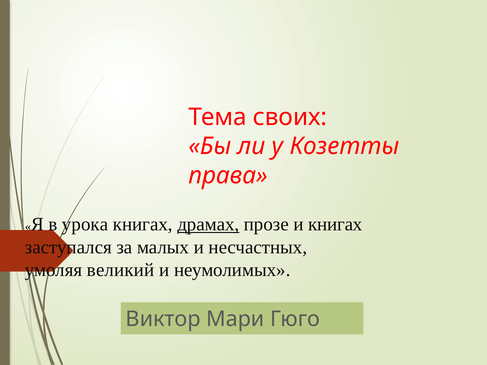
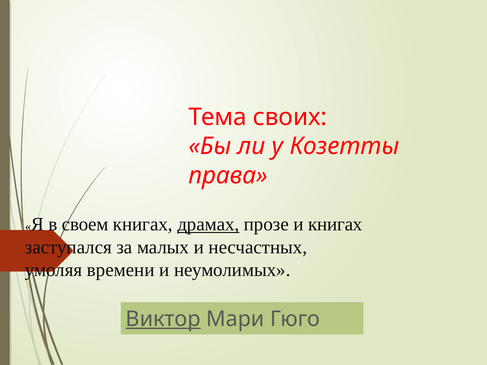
урока: урока -> своем (85, 225)
великий: великий -> времени (121, 270)
Виктор underline: none -> present (163, 319)
